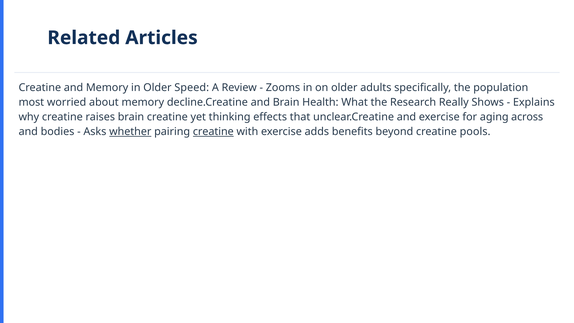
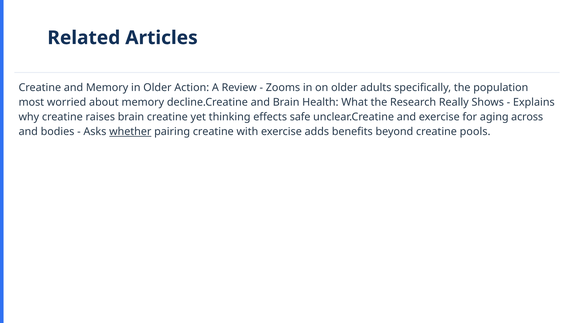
Speed: Speed -> Action (192, 88)
that: that -> safe (300, 117)
creatine underline: present -> none (213, 132)
